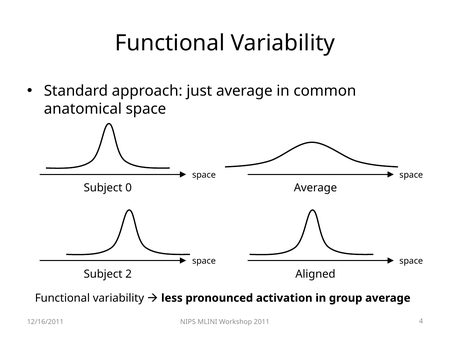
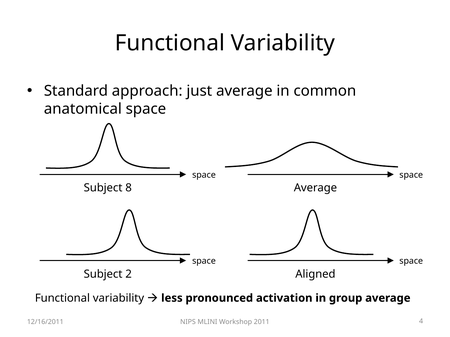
0: 0 -> 8 (129, 188)
